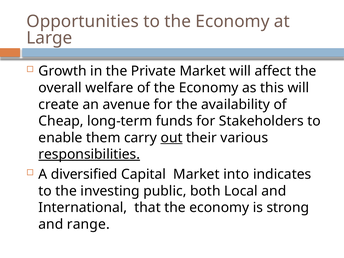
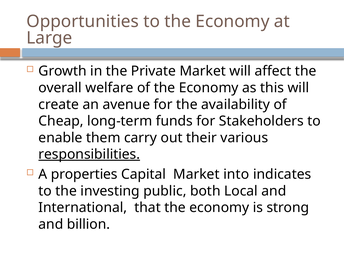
out underline: present -> none (172, 138)
diversified: diversified -> properties (84, 174)
range: range -> billion (88, 224)
